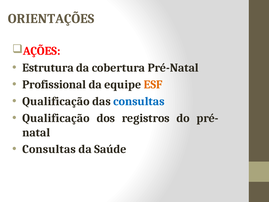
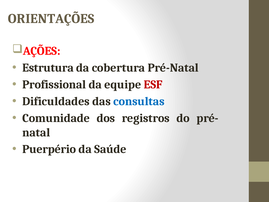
ESF colour: orange -> red (153, 84)
Qualificação: Qualificação -> Dificuldades (56, 101)
Qualificação: Qualificação -> Comunidade (56, 118)
Consultas: Consultas -> Puerpério (49, 149)
